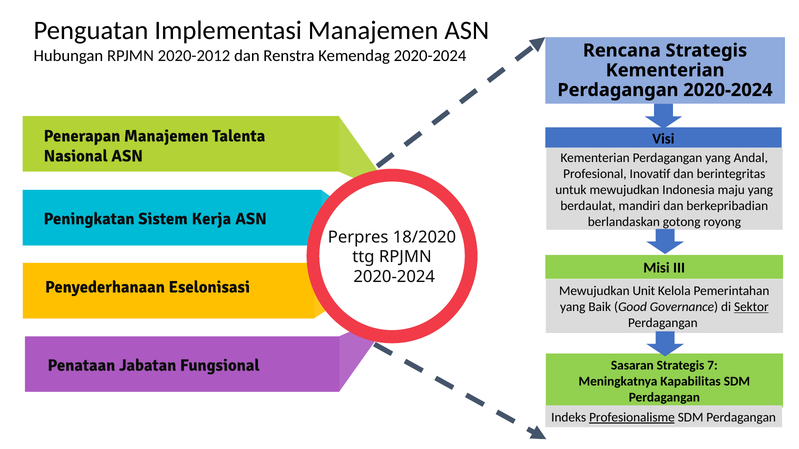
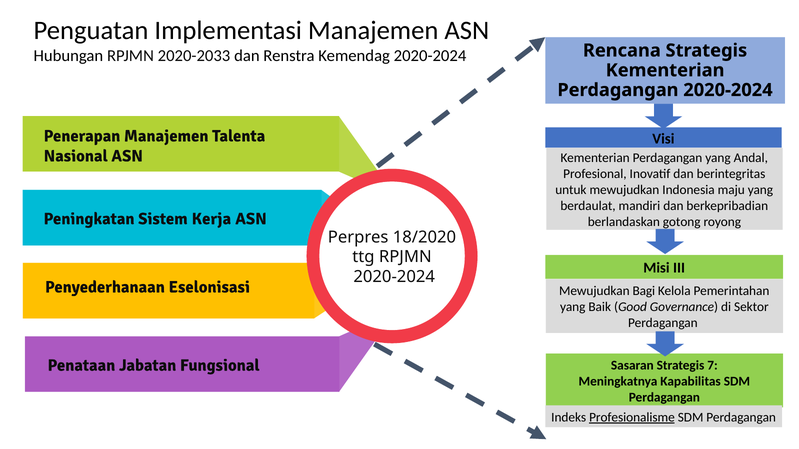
2020-2012: 2020-2012 -> 2020-2033 (194, 56)
Unit: Unit -> Bagi (644, 291)
Sektor underline: present -> none (751, 307)
